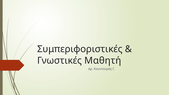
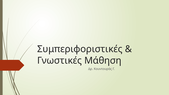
Μαθητή: Μαθητή -> Μάθηση (103, 61)
